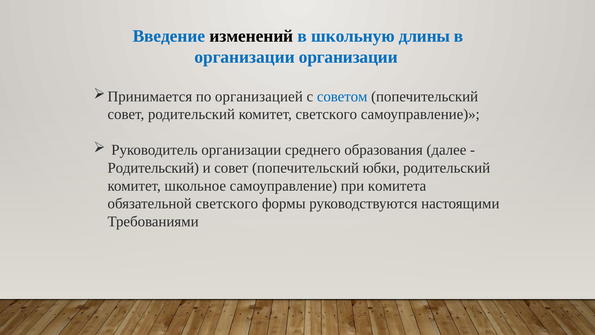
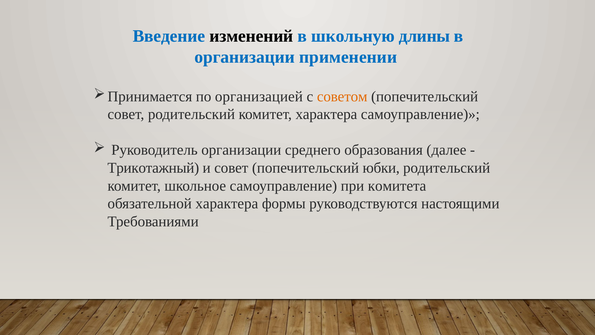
организации организации: организации -> применении (348, 57)
советом colour: blue -> orange (342, 96)
комитет светского: светского -> характера (326, 114)
Родительский: Родительский -> Трикотажный (153, 168)
обязательной светского: светского -> характера (227, 203)
